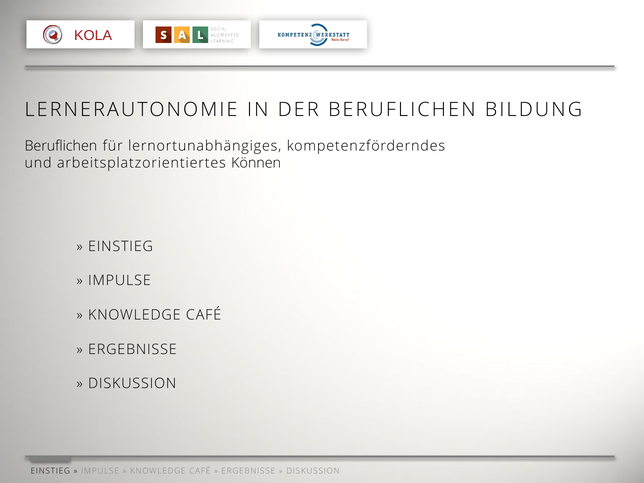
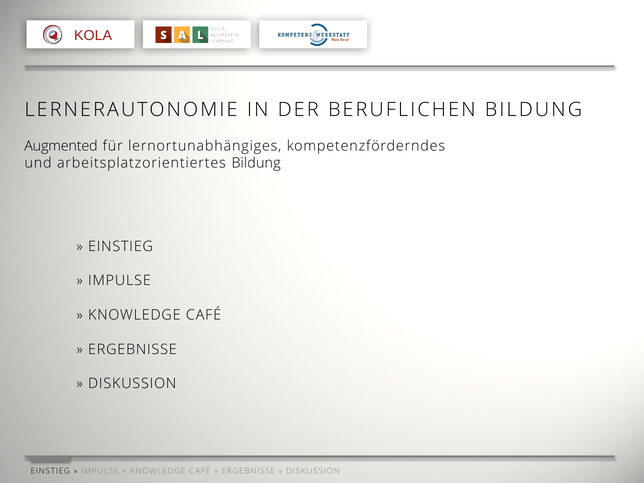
Beruflichen: Beruflichen -> Augmented (61, 146)
arbeitsplatzorientiertes Können: Können -> Bildung (256, 163)
